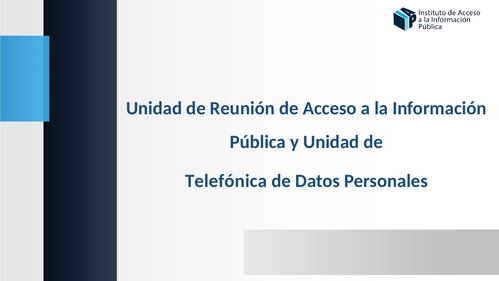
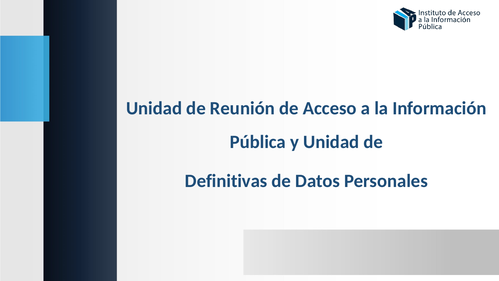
Telefónica: Telefónica -> Definitivas (226, 181)
